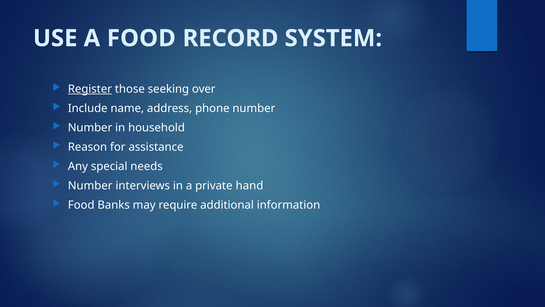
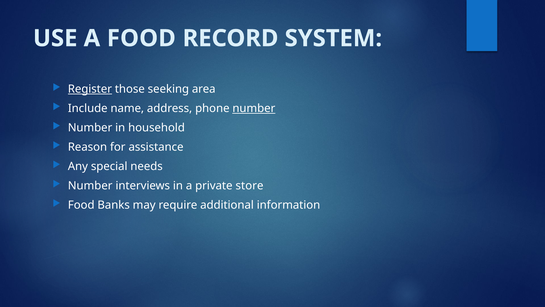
over: over -> area (204, 89)
number underline: none -> present (254, 108)
hand: hand -> store (249, 186)
